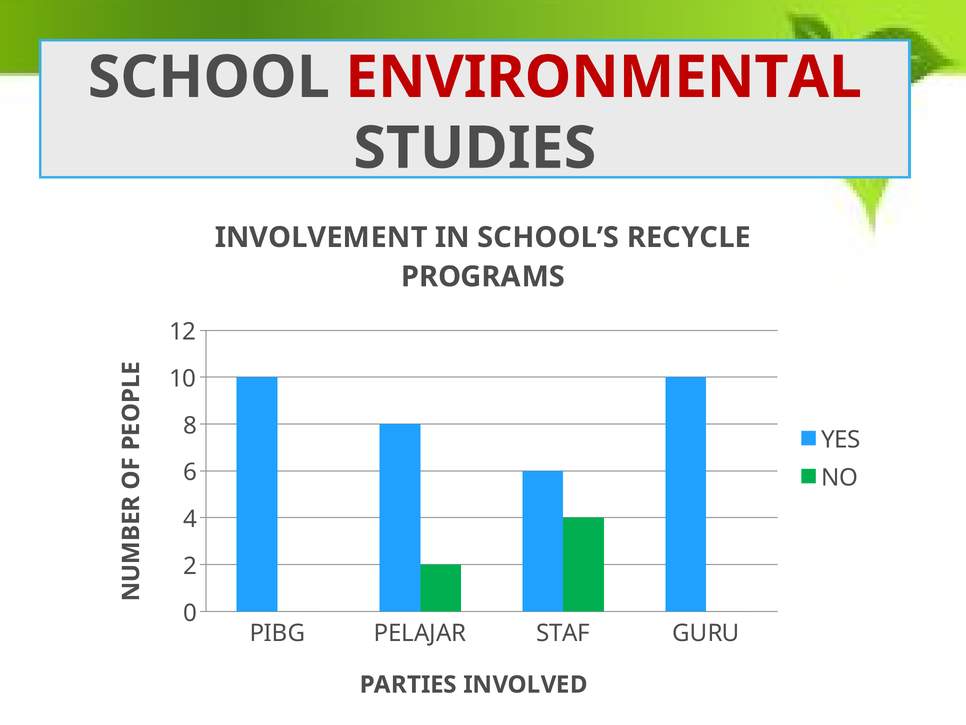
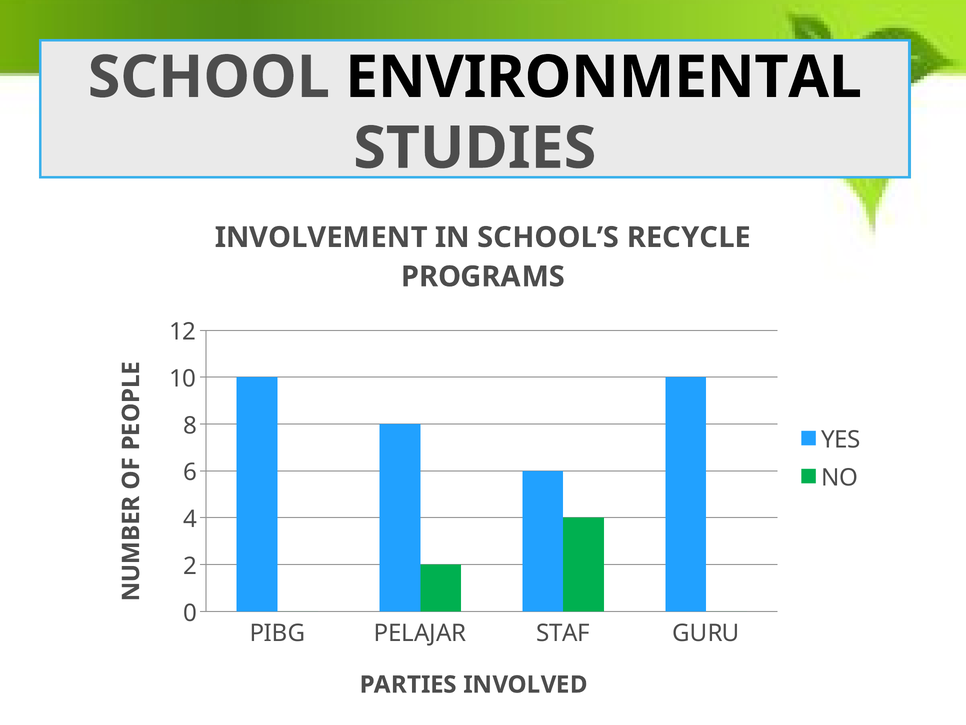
ENVIRONMENTAL colour: red -> black (603, 77)
